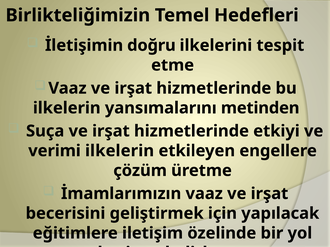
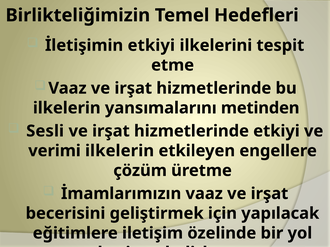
İletişimin doğru: doğru -> etkiyi (151, 45)
Suça: Suça -> Sesli (45, 131)
